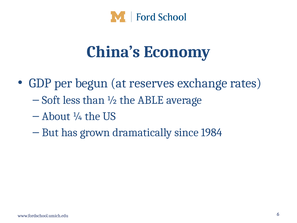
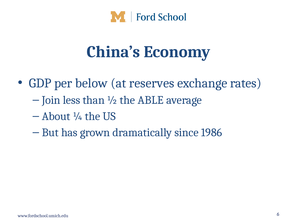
begun: begun -> below (91, 83)
Soft: Soft -> Join (51, 100)
1984: 1984 -> 1986 (212, 132)
